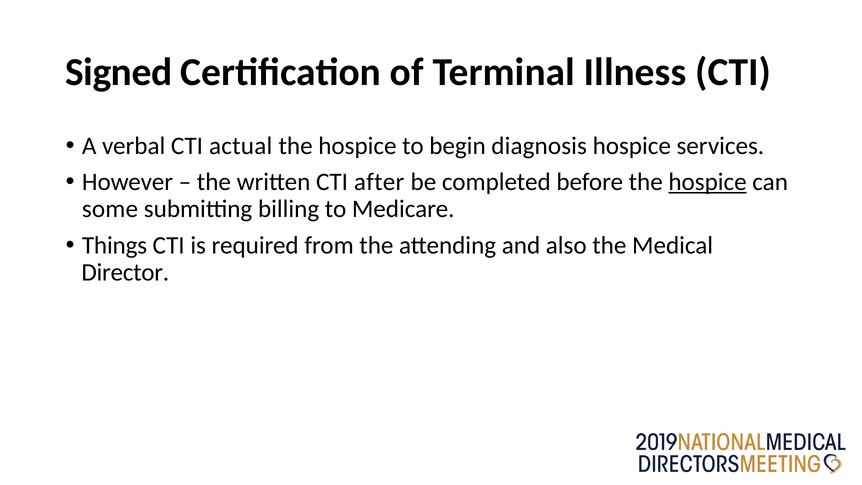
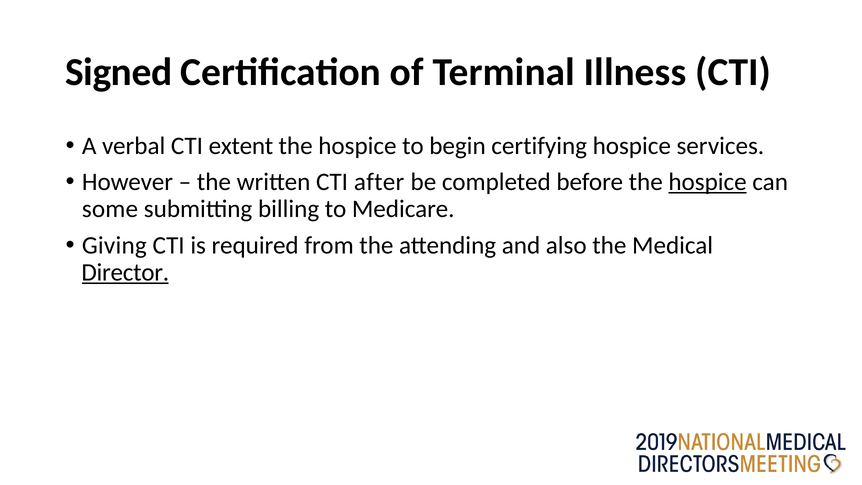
actual: actual -> extent (241, 146)
diagnosis: diagnosis -> certifying (539, 146)
Things: Things -> Giving (114, 245)
Director underline: none -> present (125, 272)
